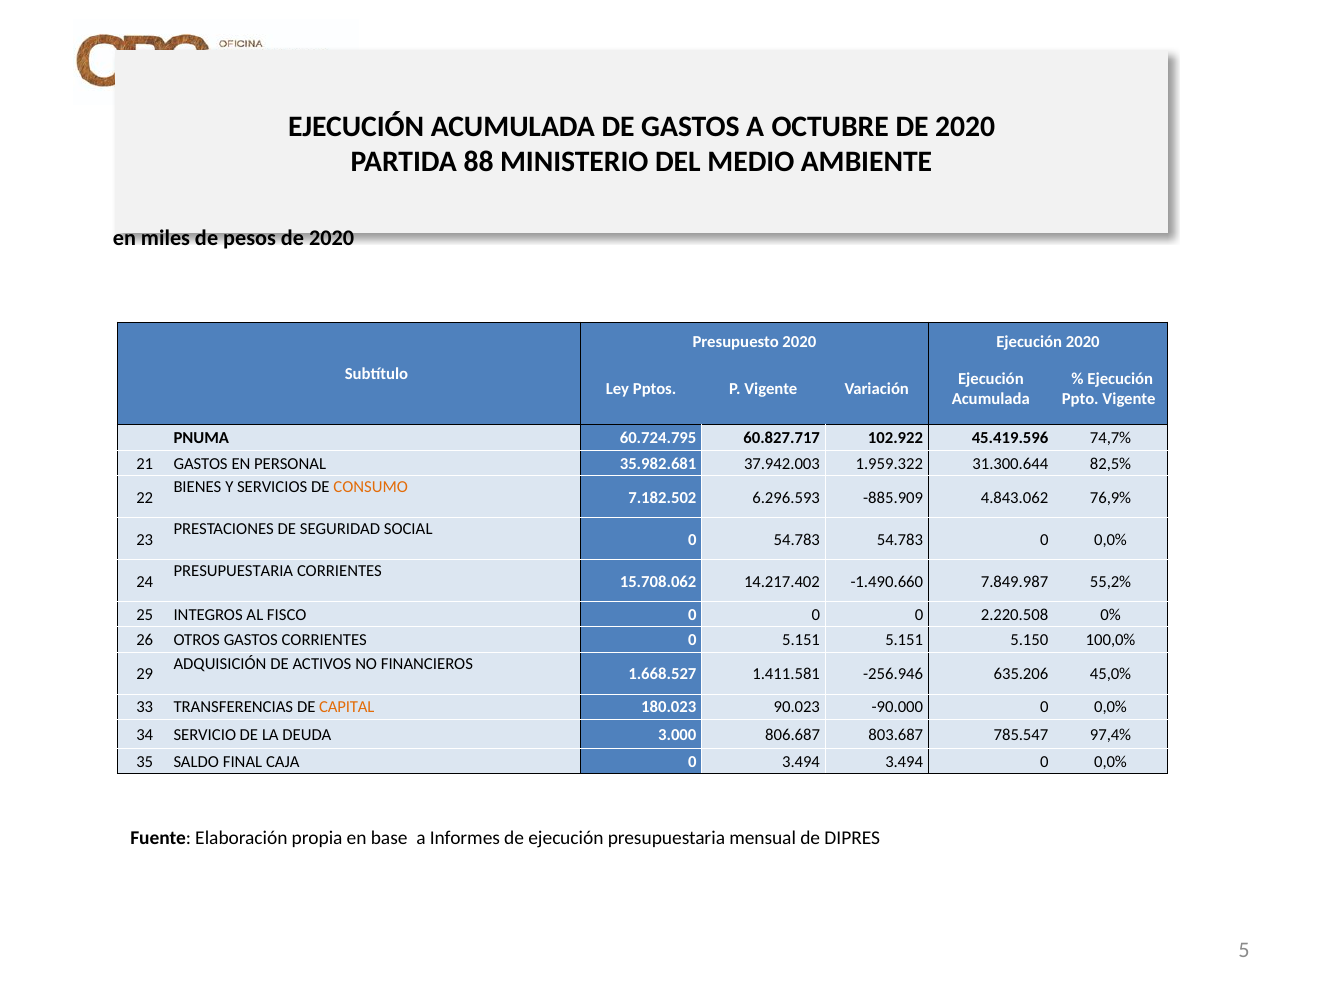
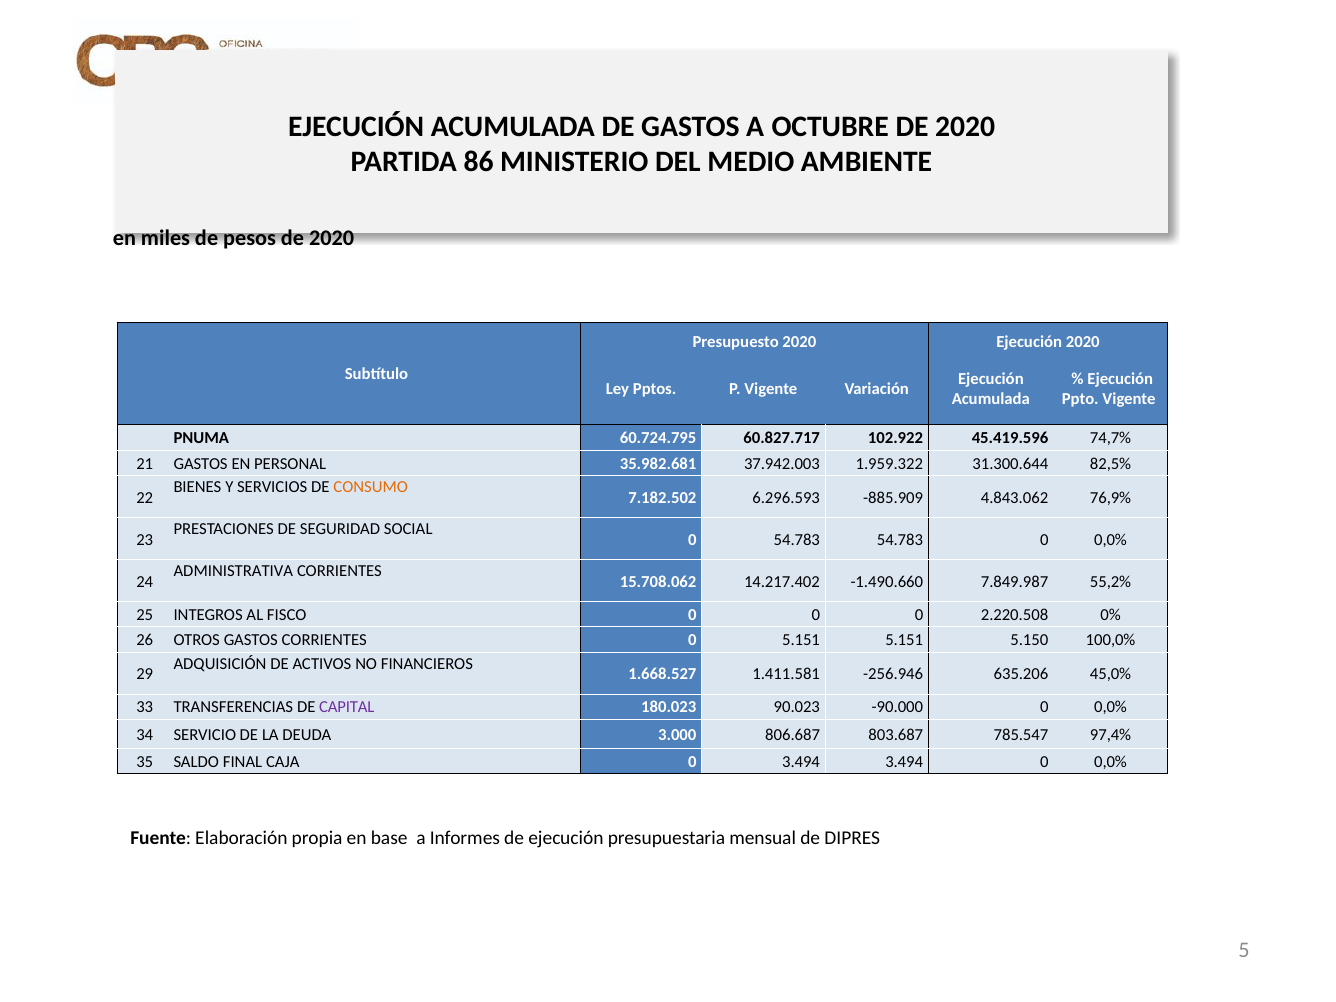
88: 88 -> 86 (479, 162)
PRESUPUESTARIA: PRESUPUESTARIA -> ADMINISTRATIVA (233, 571)
CAPITAL colour: orange -> purple (347, 707)
